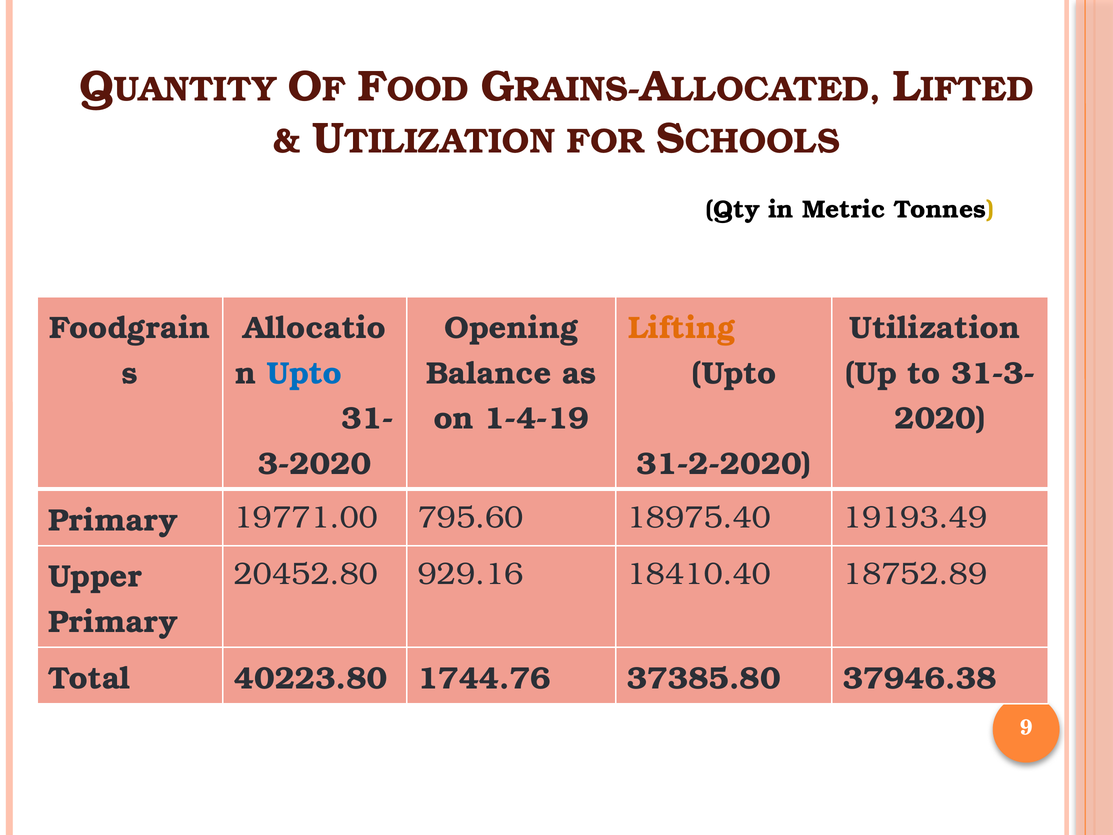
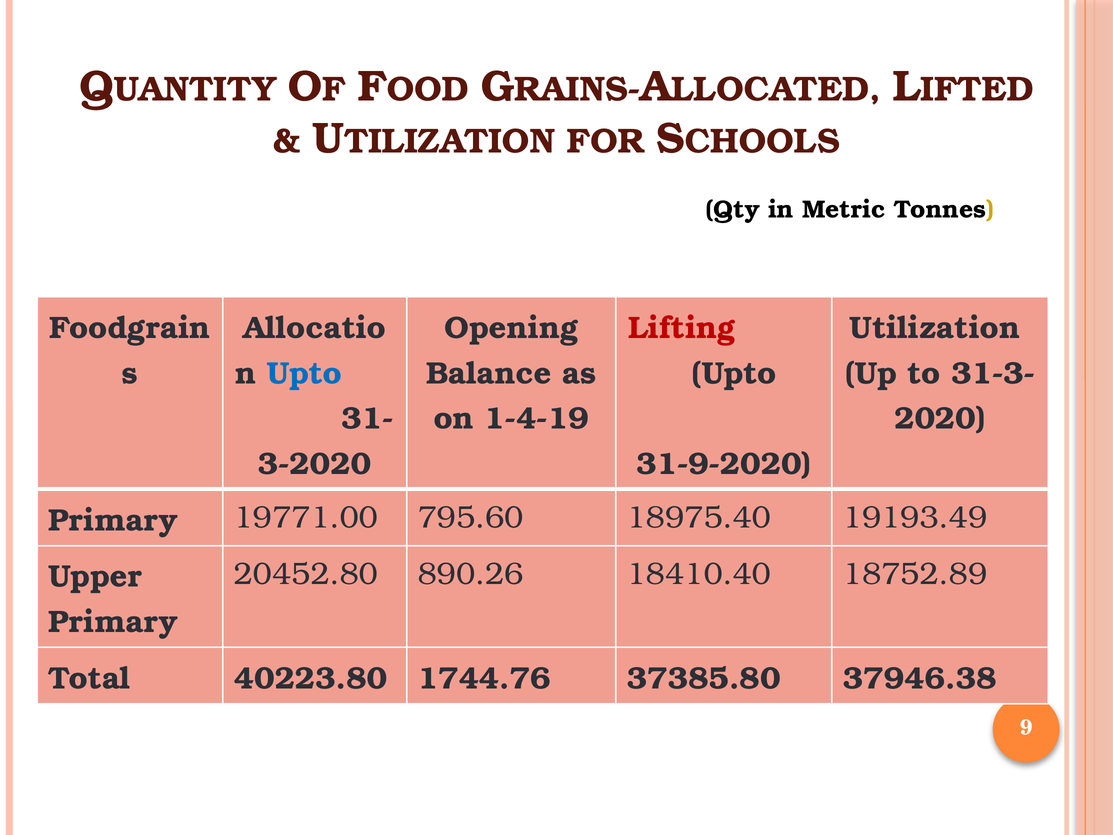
Lifting colour: orange -> red (682, 328)
31-2-2020: 31-2-2020 -> 31-9-2020 (724, 464)
929.16: 929.16 -> 890.26 (471, 574)
